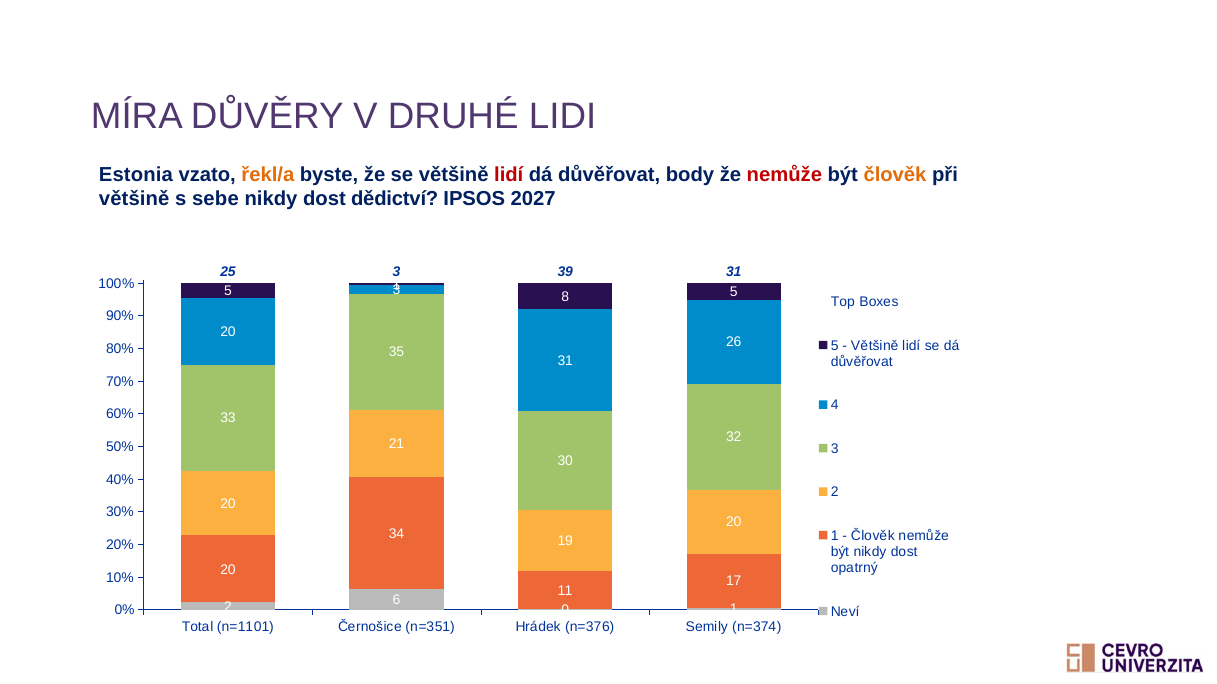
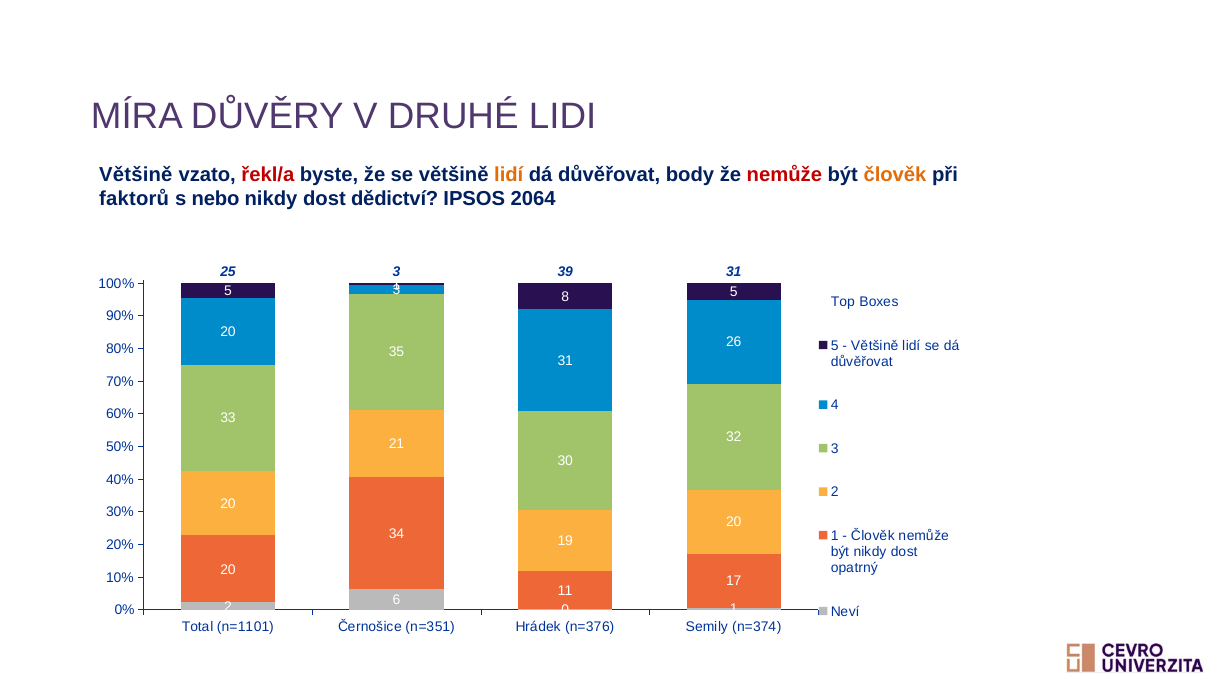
Estonia: Estonia -> Většině (136, 175)
řekl/a colour: orange -> red (268, 175)
lidí colour: red -> orange (509, 175)
většině: většině -> faktorů (134, 199)
sebe: sebe -> nebo (216, 199)
2027: 2027 -> 2064 (533, 199)
